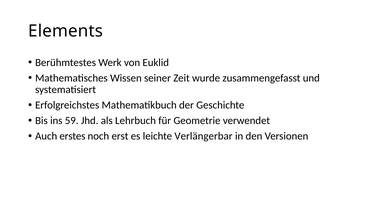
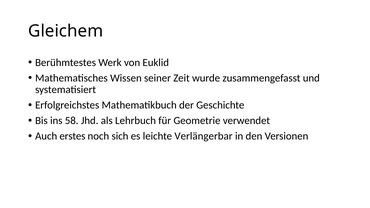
Elements: Elements -> Gleichem (66, 31)
59: 59 -> 58 (72, 121)
erst: erst -> sich (120, 136)
